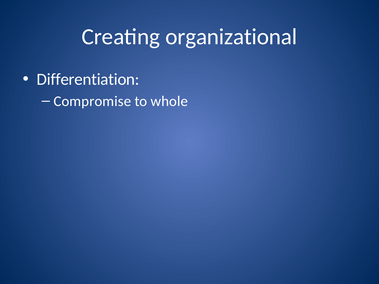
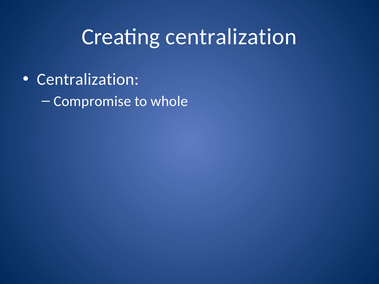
Creating organizational: organizational -> centralization (231, 37)
Differentiation: Differentiation -> Centralization (88, 80)
